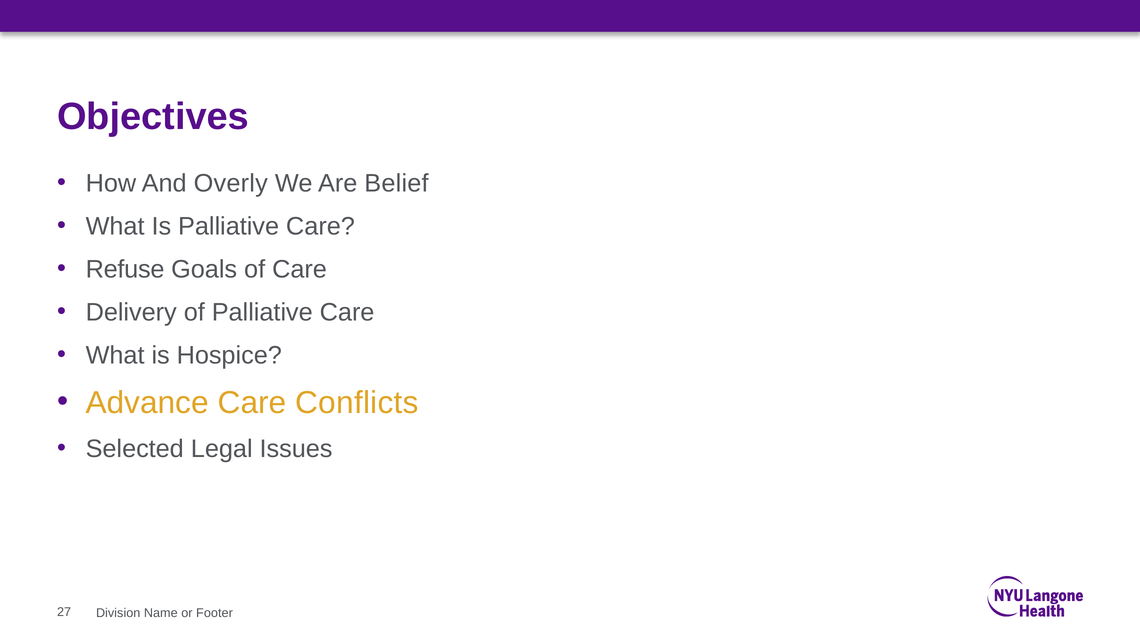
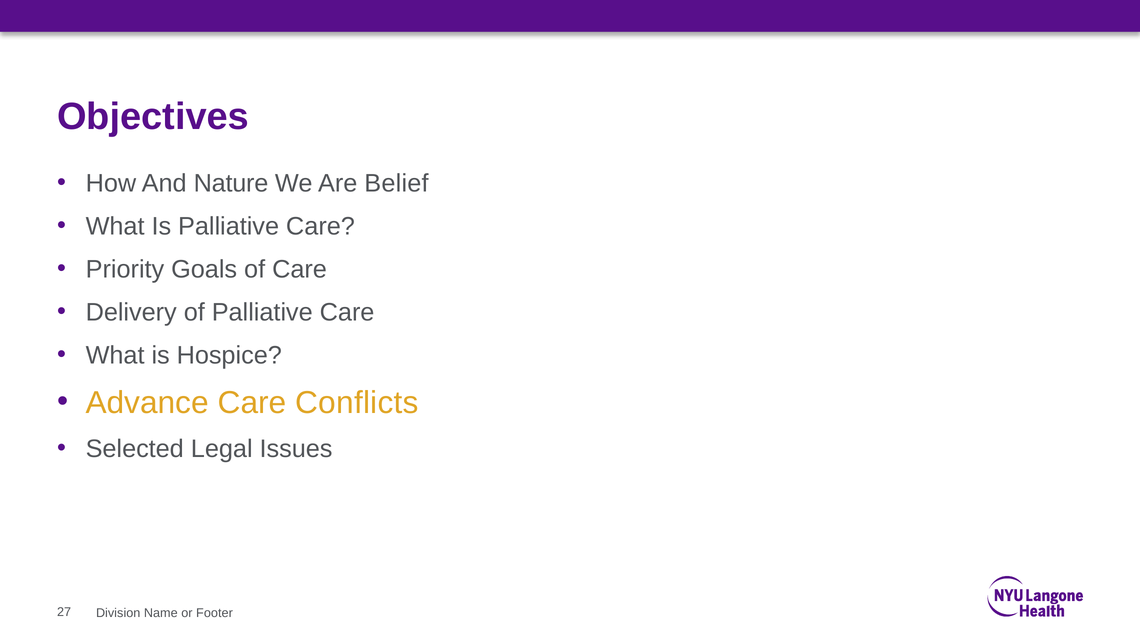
Overly: Overly -> Nature (231, 183)
Refuse: Refuse -> Priority (125, 269)
